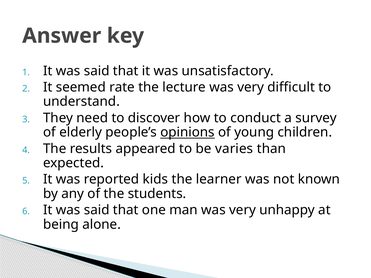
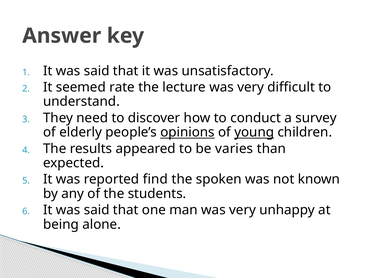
young underline: none -> present (254, 132)
kids: kids -> find (155, 179)
learner: learner -> spoken (219, 179)
